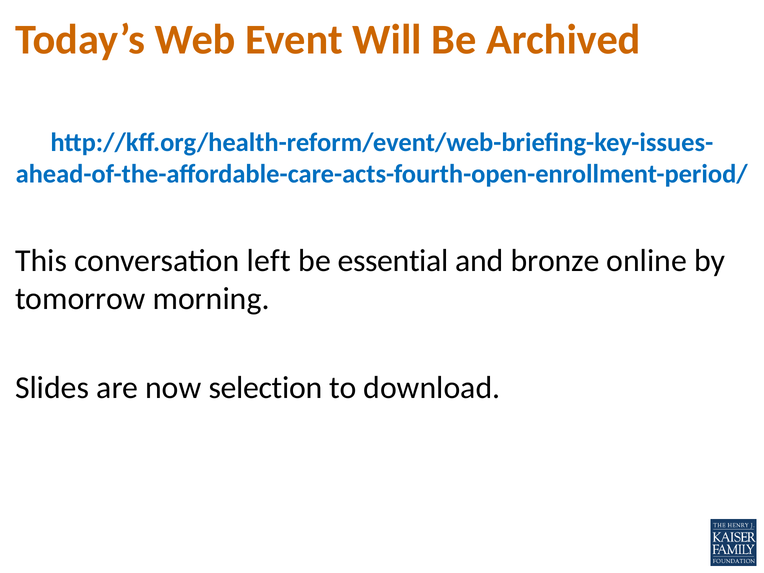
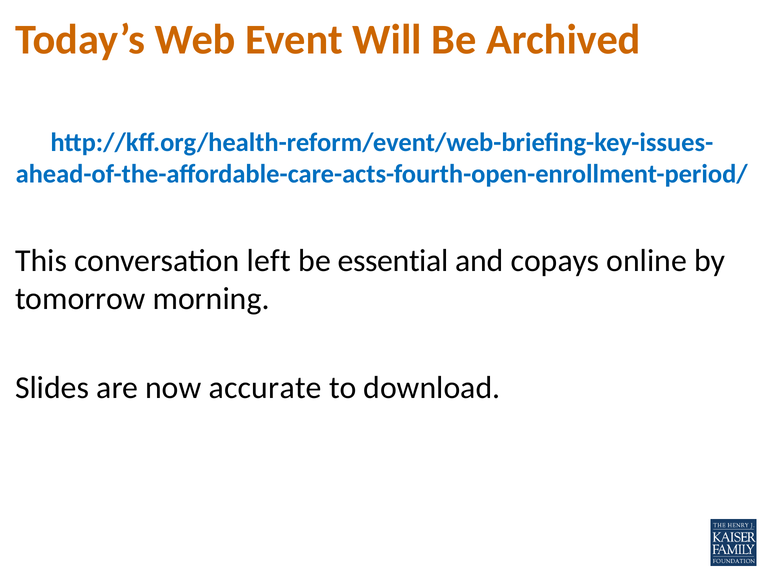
bronze: bronze -> copays (555, 261)
selection: selection -> accurate (265, 388)
